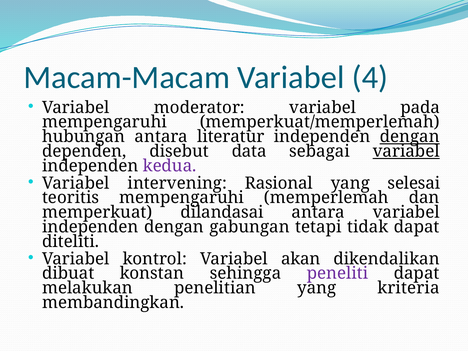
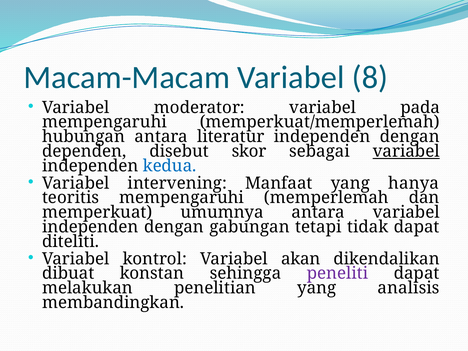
4: 4 -> 8 (370, 77)
dengan underline: present -> none (410, 137)
data: data -> skor (249, 151)
kedua colour: purple -> blue (170, 166)
Rasional: Rasional -> Manfaat (279, 183)
selesai: selesai -> hanya (414, 183)
dilandasai: dilandasai -> umumnya (222, 212)
kriteria: kriteria -> analisis (409, 288)
